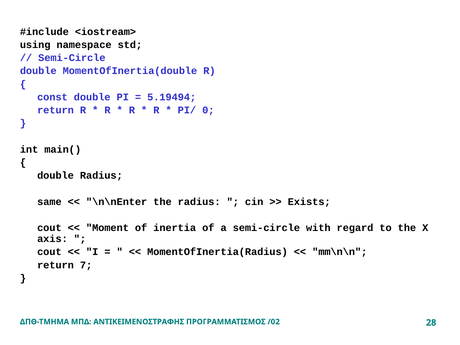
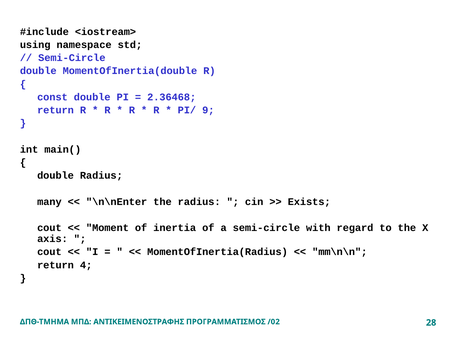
5.19494: 5.19494 -> 2.36468 (172, 97)
0: 0 -> 9 (208, 110)
same: same -> many (49, 202)
7: 7 -> 4 (86, 265)
